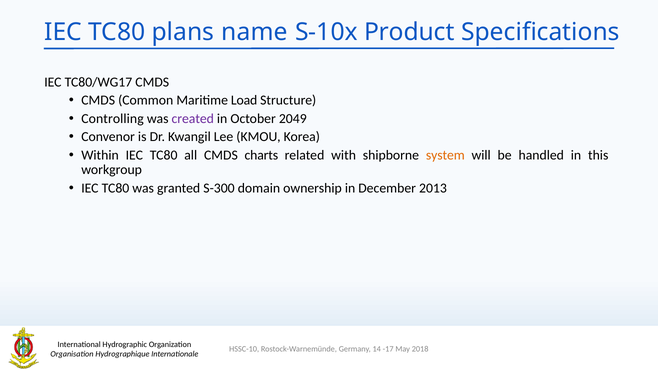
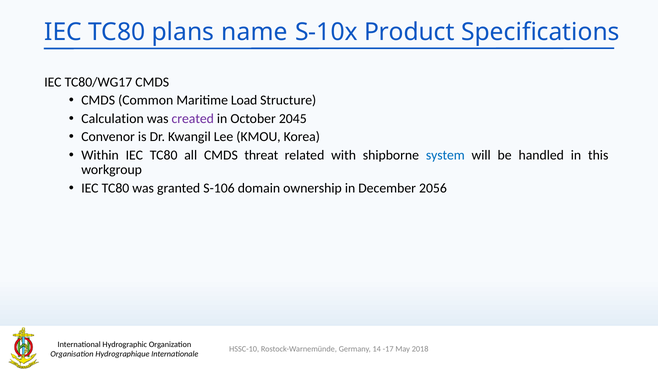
Controlling: Controlling -> Calculation (113, 119)
2049: 2049 -> 2045 (293, 119)
charts: charts -> threat (261, 155)
system colour: orange -> blue (445, 155)
S-300: S-300 -> S-106 (219, 188)
2013: 2013 -> 2056 (433, 188)
